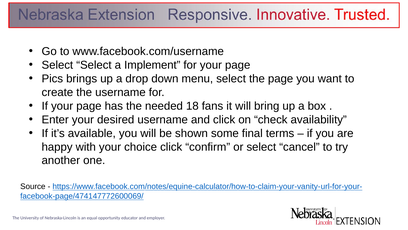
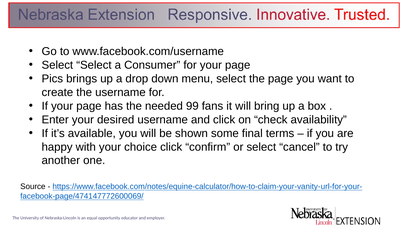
Implement: Implement -> Consumer (152, 65)
18: 18 -> 99 (192, 106)
